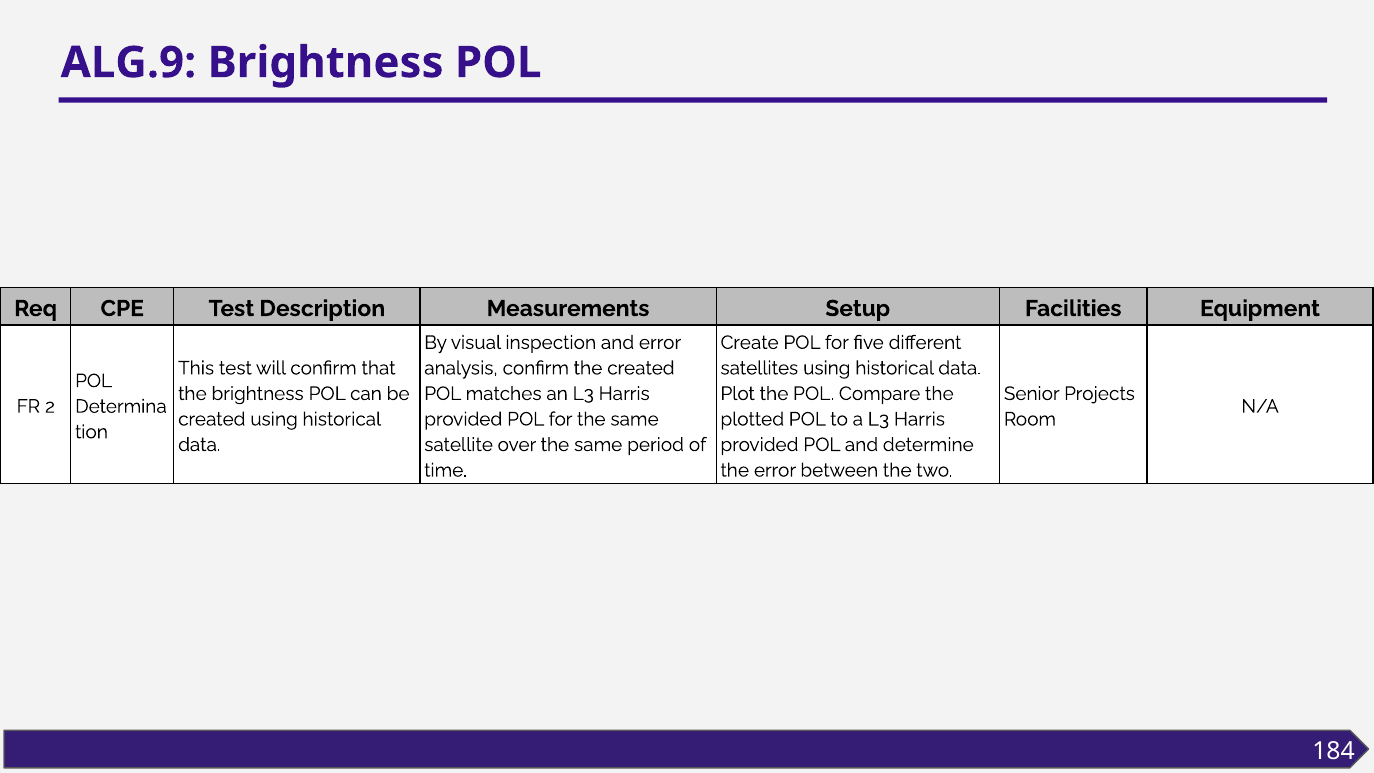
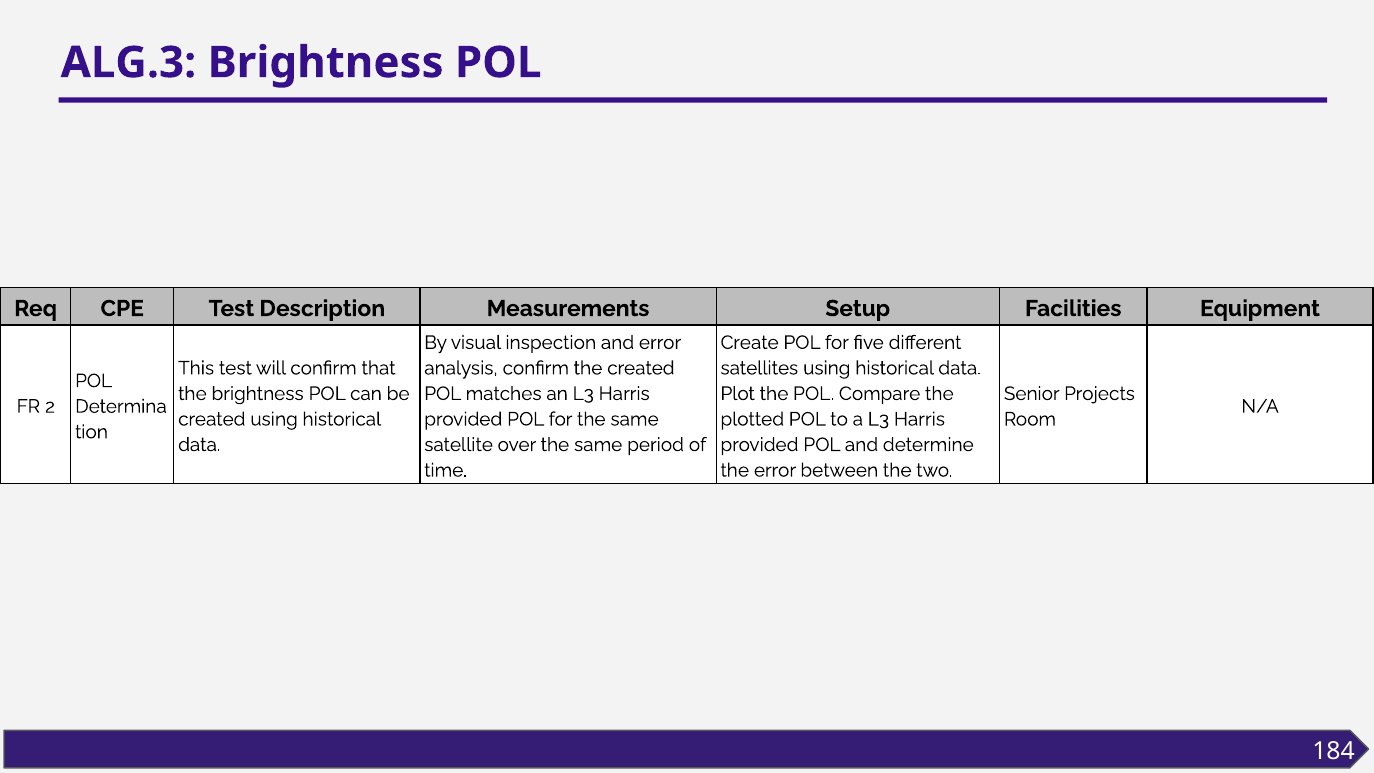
ALG.9: ALG.9 -> ALG.3 (128, 63)
